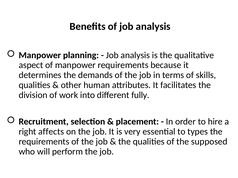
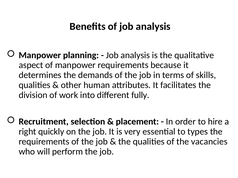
affects: affects -> quickly (51, 132)
supposed: supposed -> vacancies (209, 142)
